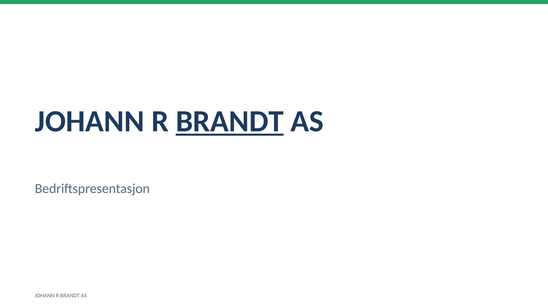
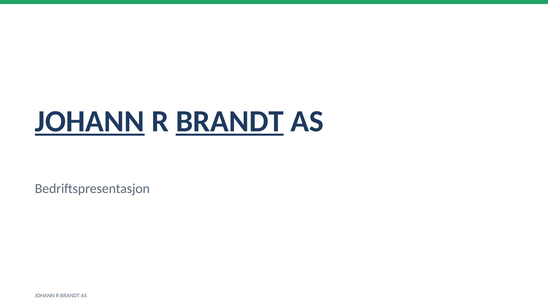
JOHANN underline: none -> present (90, 122)
